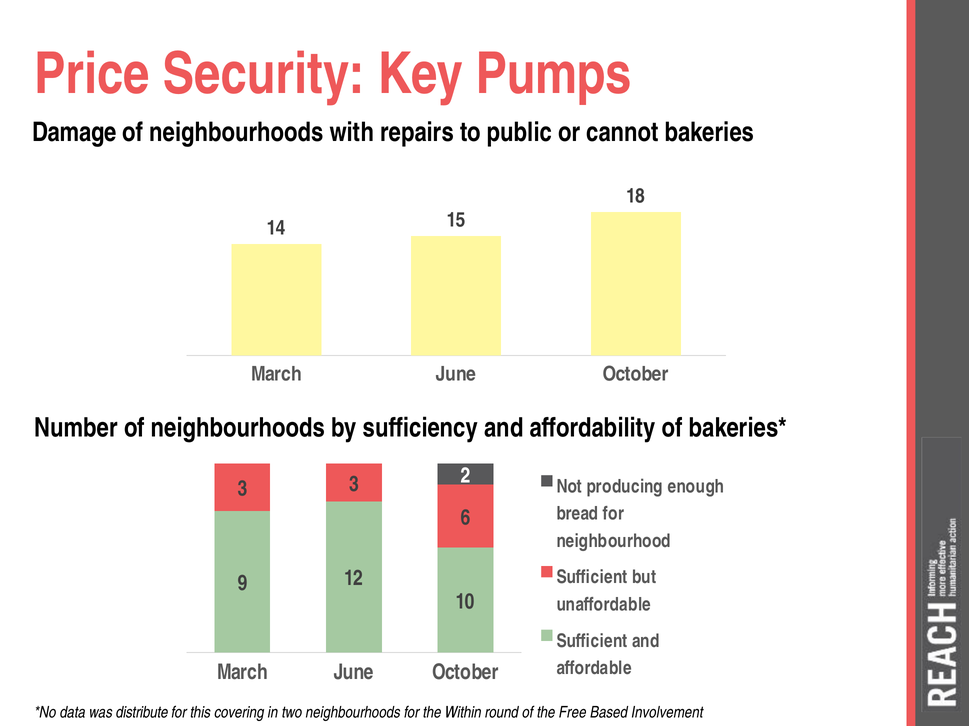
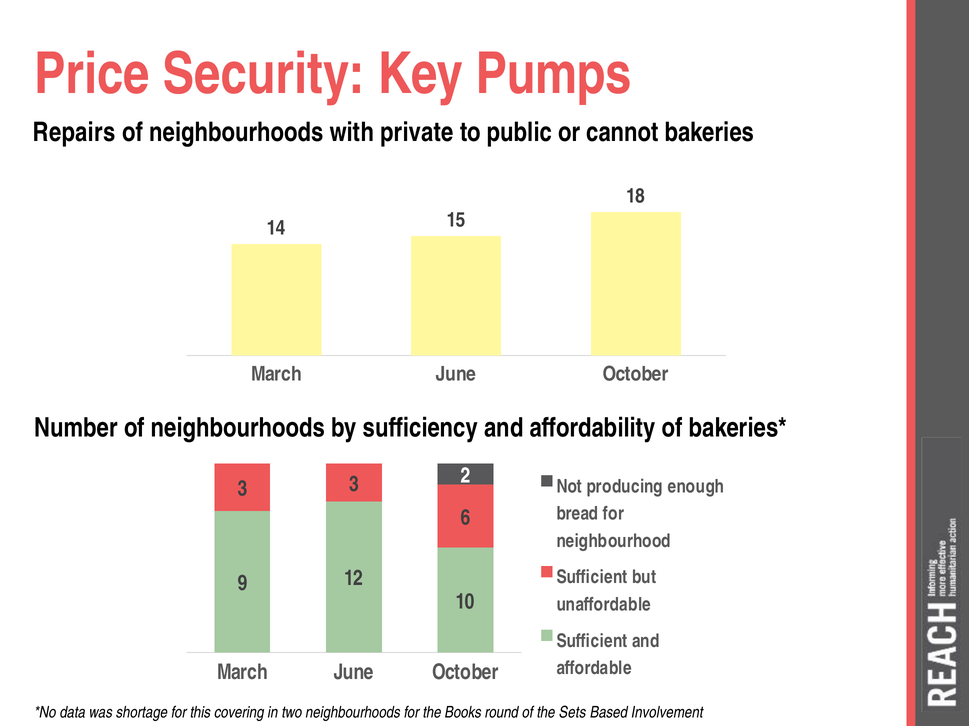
Damage: Damage -> Repairs (74, 132)
repairs: repairs -> private (417, 132)
distribute: distribute -> shortage (142, 713)
Within: Within -> Books (463, 713)
Free: Free -> Sets (573, 713)
